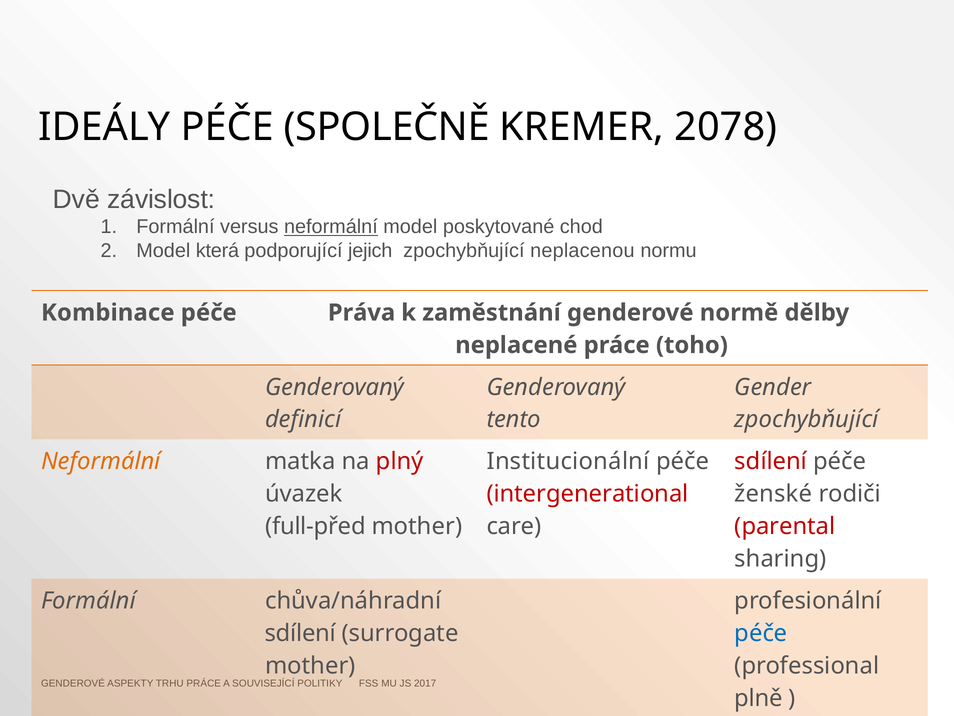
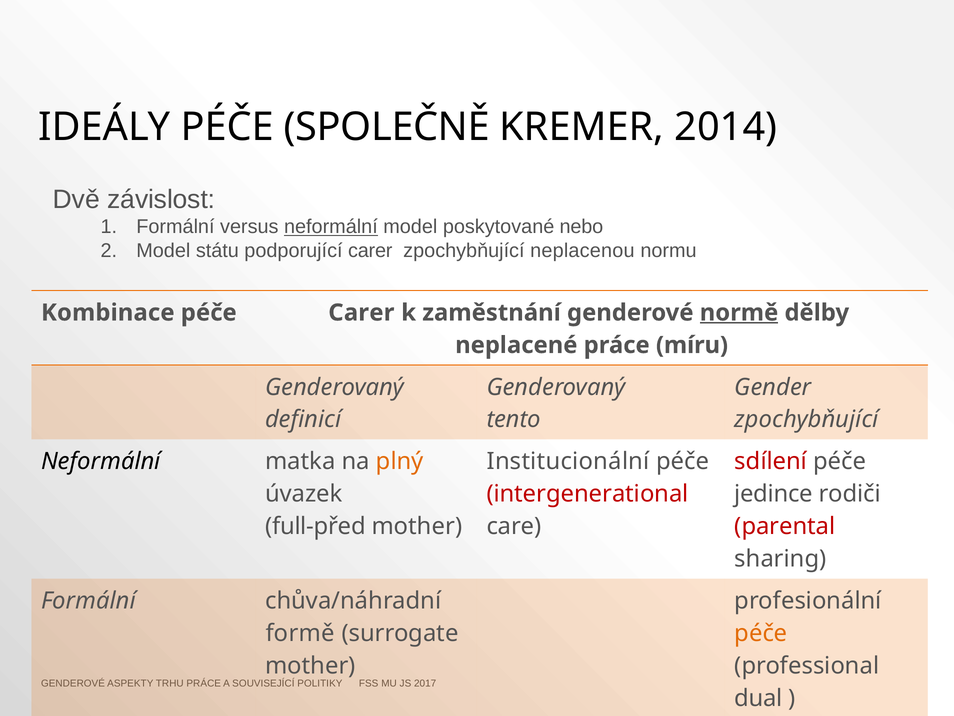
2078: 2078 -> 2014 (726, 127)
chod: chod -> nebo (581, 227)
která: která -> státu (217, 251)
podporující jejich: jejich -> carer (370, 251)
péče Práva: Práva -> Carer (361, 312)
normě underline: none -> present (739, 312)
toho: toho -> míru (692, 345)
Neformální colour: orange -> black (101, 461)
plný colour: red -> orange (400, 461)
ženské: ženské -> jedince (774, 494)
sdílení: sdílení -> formě (300, 633)
péče colour: blue -> orange (761, 633)
plně: plně -> dual (758, 698)
